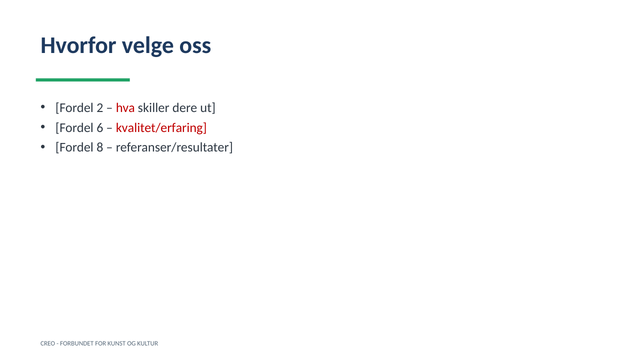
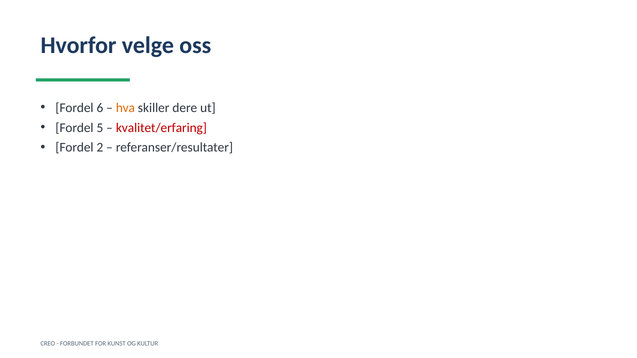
2: 2 -> 6 (100, 108)
hva colour: red -> orange (125, 108)
6: 6 -> 5 (100, 128)
8: 8 -> 2 (100, 148)
